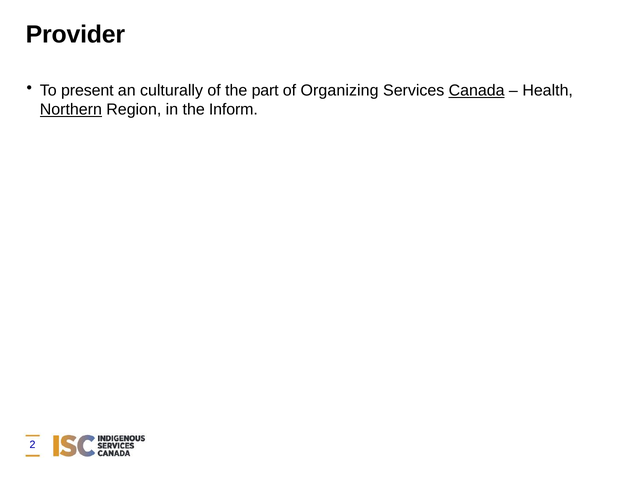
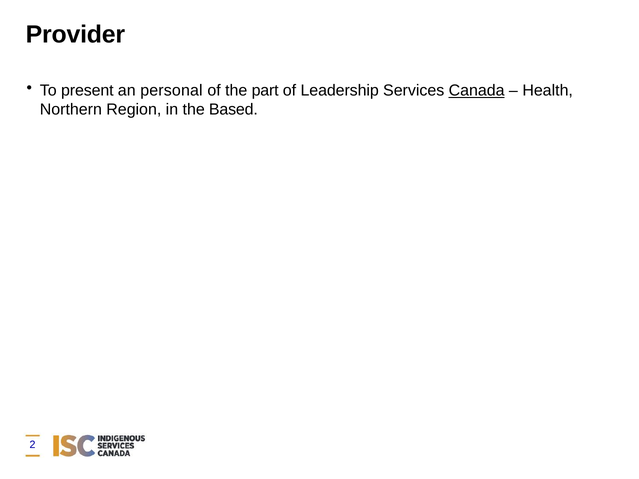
culturally: culturally -> personal (171, 91)
Organizing: Organizing -> Leadership (340, 91)
Northern underline: present -> none (71, 110)
Inform: Inform -> Based (233, 110)
